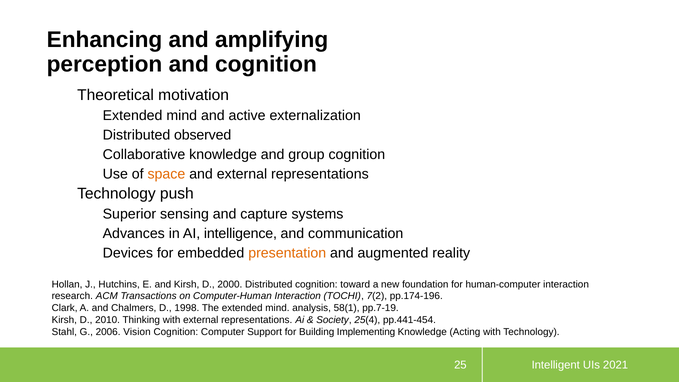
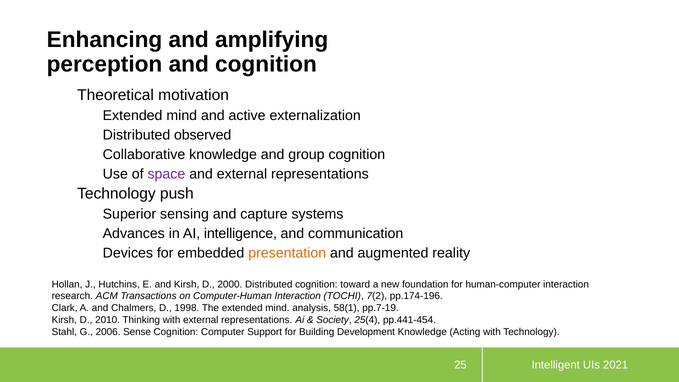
space colour: orange -> purple (166, 174)
Vision: Vision -> Sense (137, 332)
Implementing: Implementing -> Development (366, 332)
